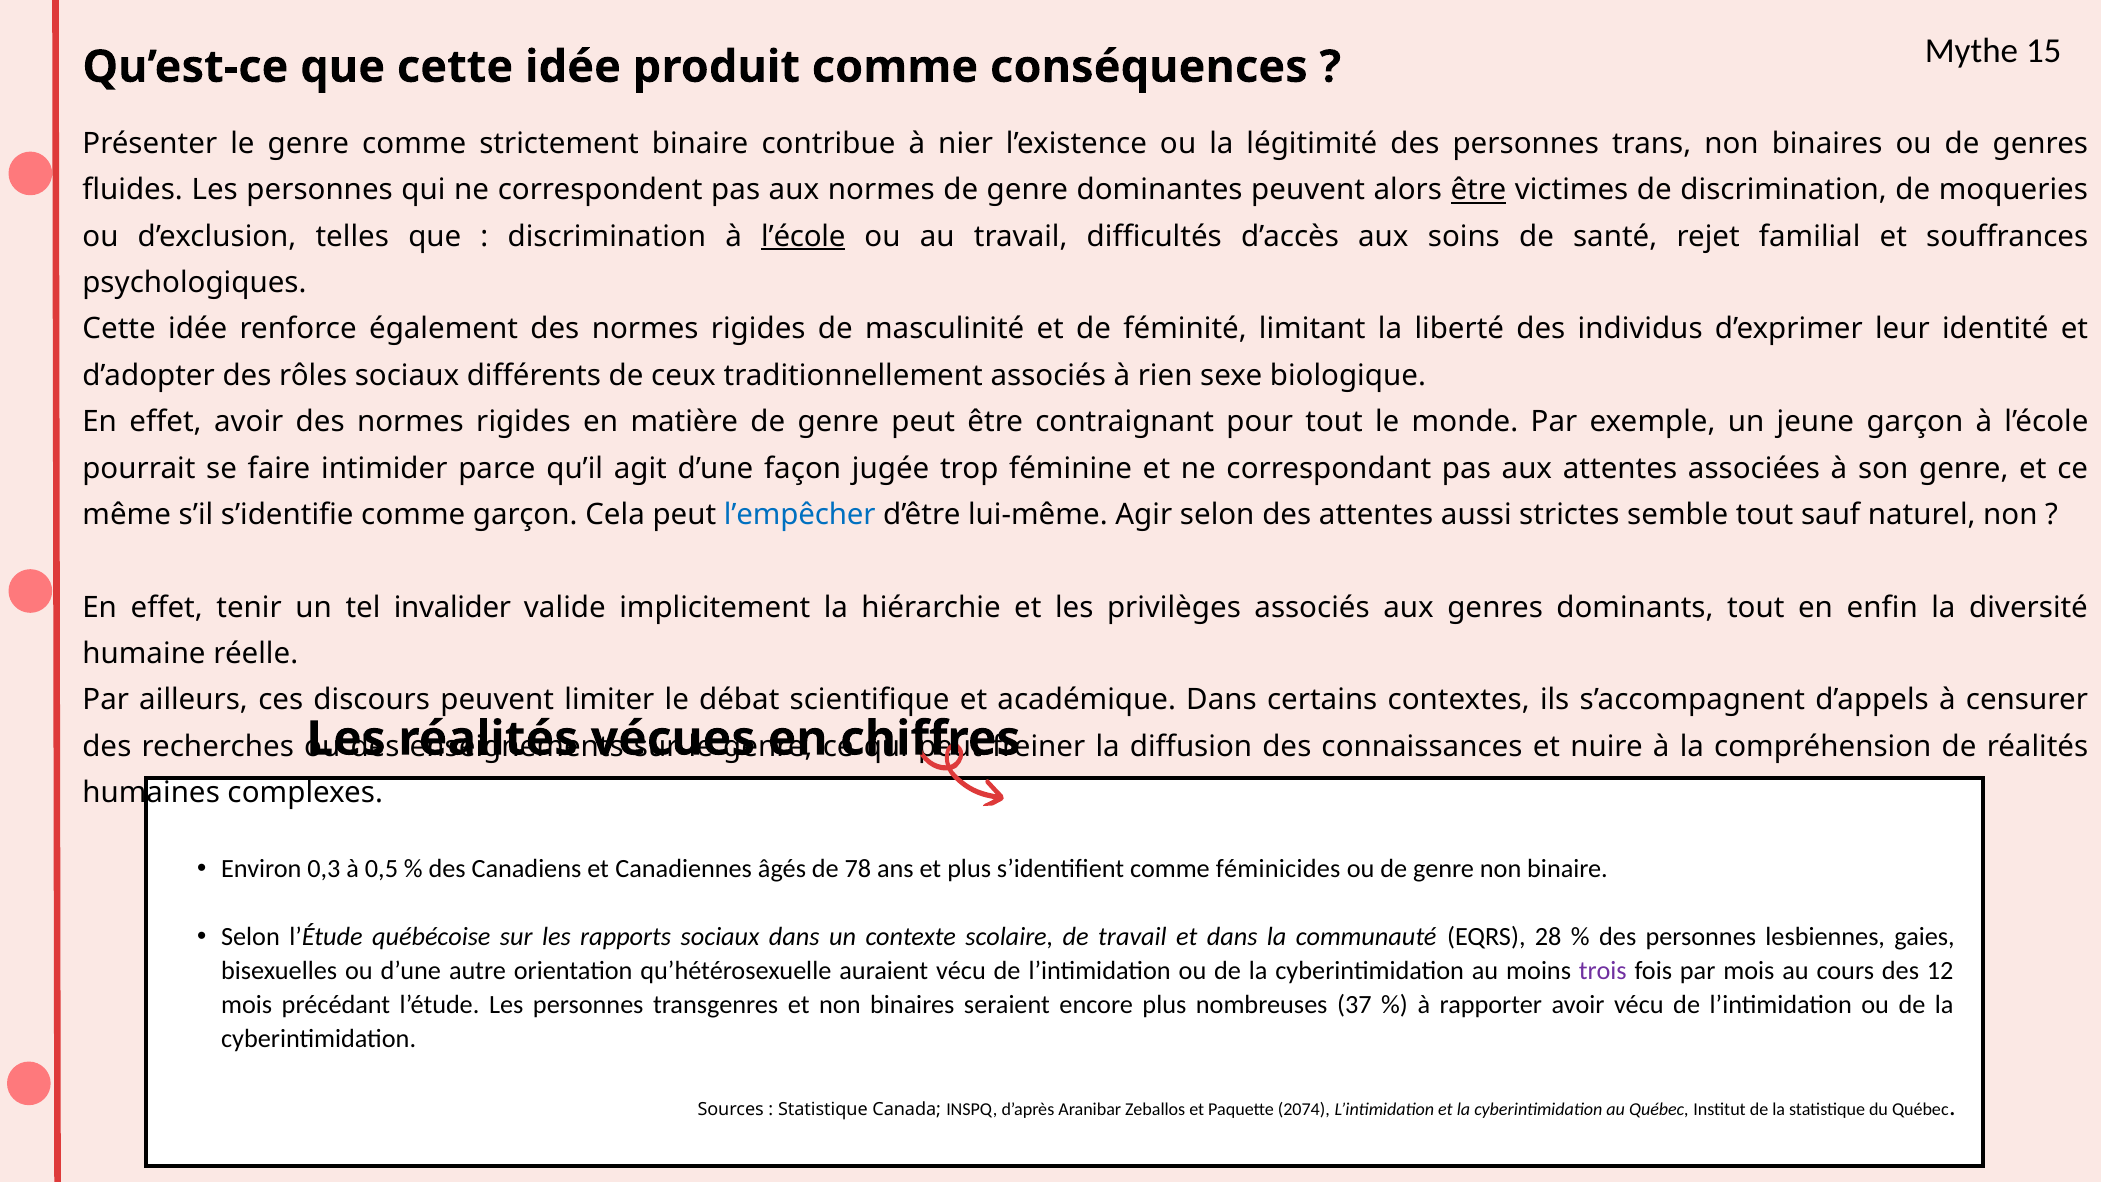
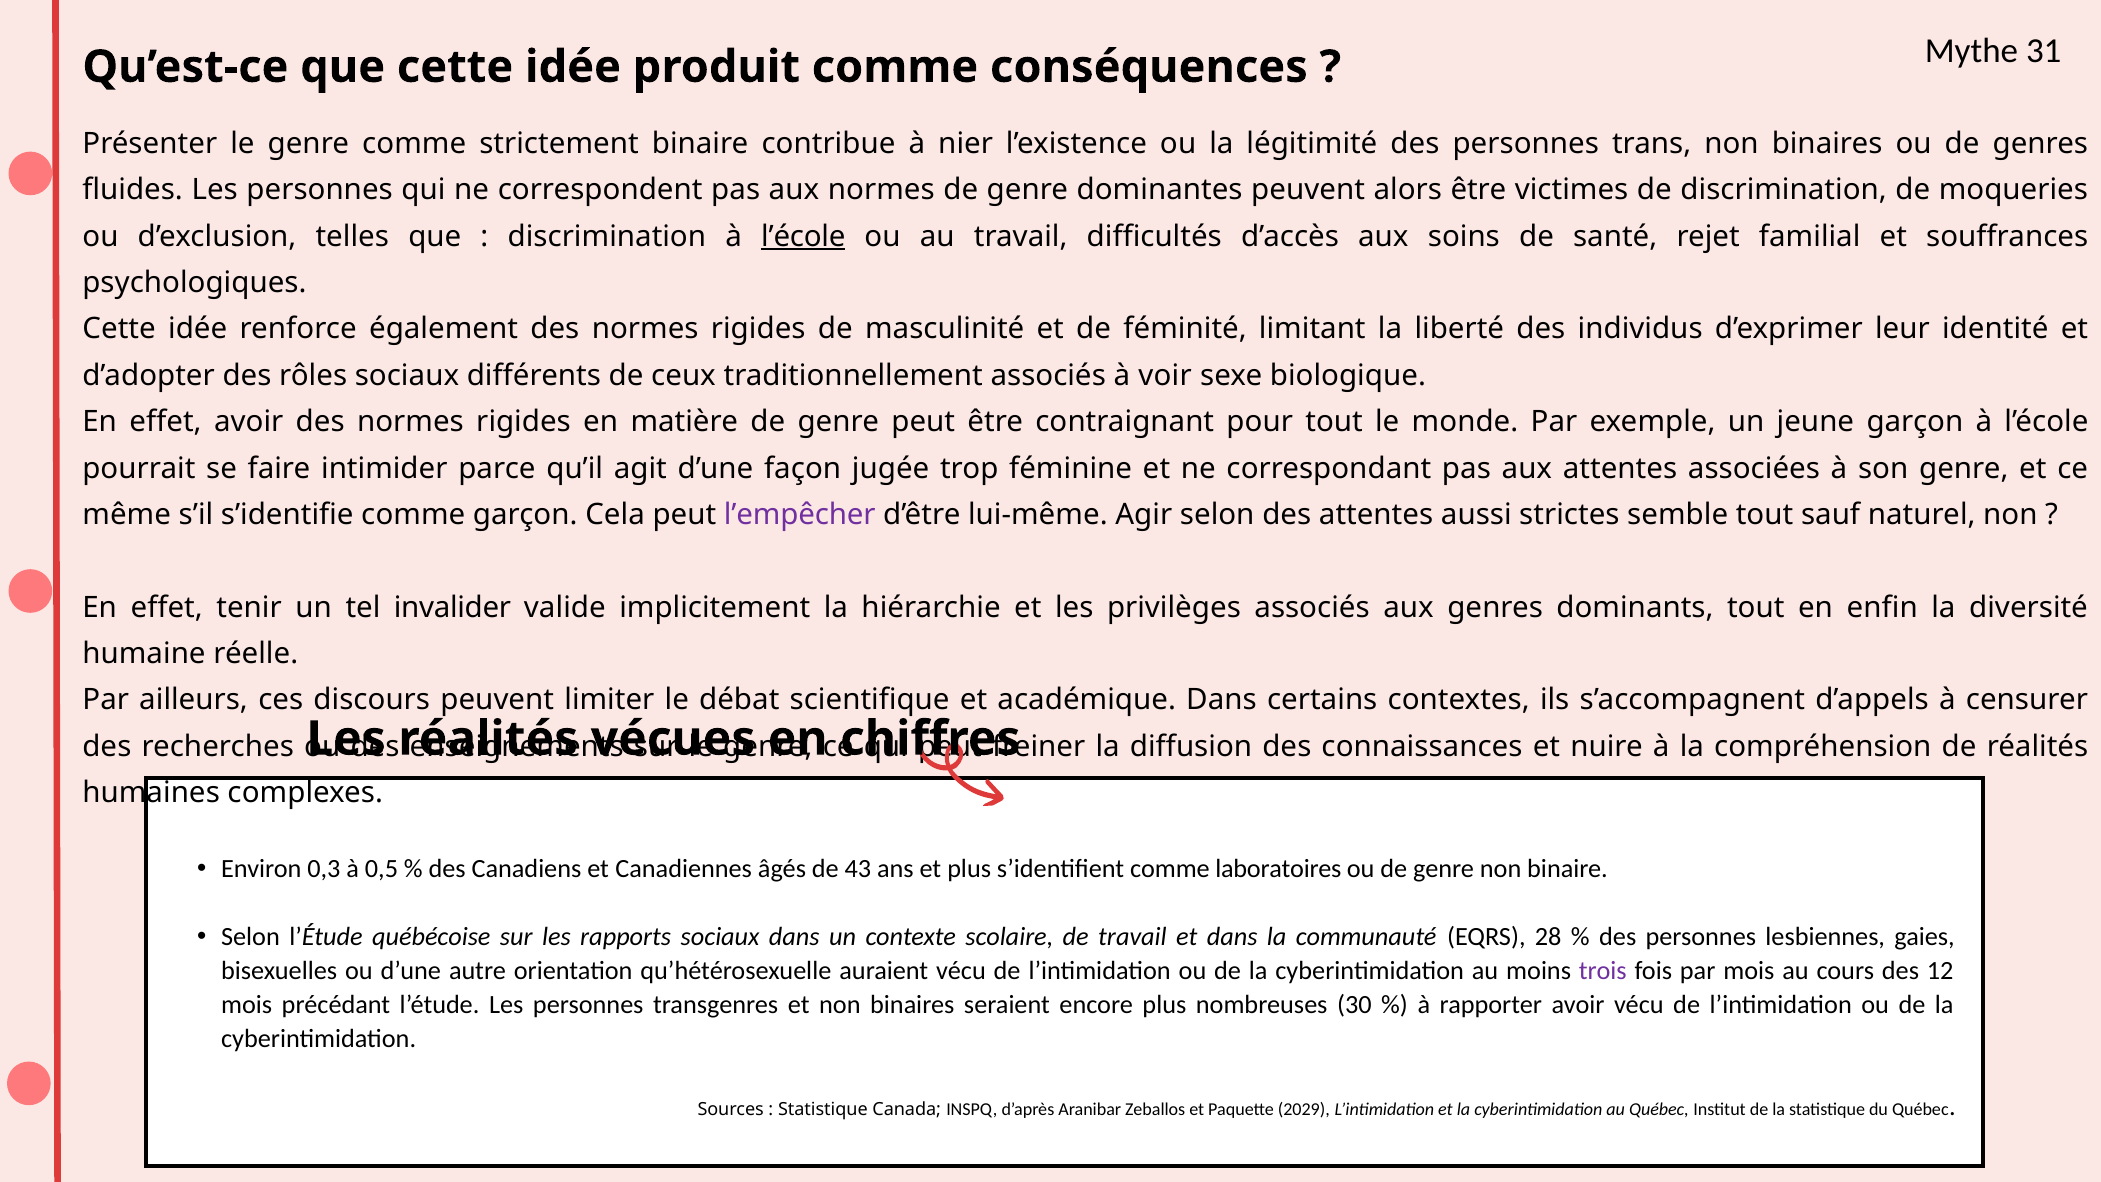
15: 15 -> 31 (2044, 51)
être underline: present -> none (1478, 190)
rien: rien -> voir (1165, 376)
l’empêcher colour: blue -> purple (800, 515)
78: 78 -> 43 (858, 869)
féminicides: féminicides -> laboratoires (1278, 869)
37: 37 -> 30 (1354, 1005)
2074: 2074 -> 2029 (1304, 1109)
